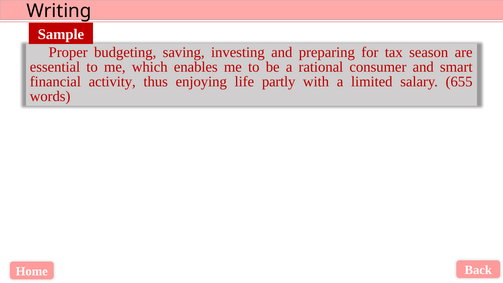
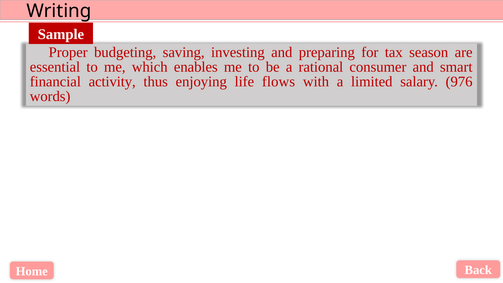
partly: partly -> flows (278, 81)
655: 655 -> 976 (459, 81)
